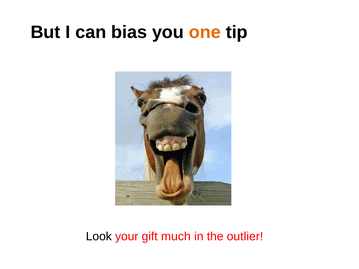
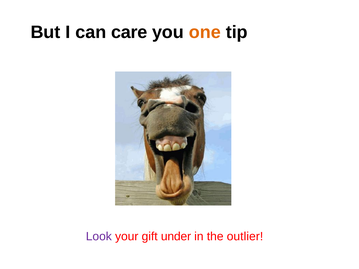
bias: bias -> care (129, 32)
Look colour: black -> purple (99, 237)
much: much -> under (176, 237)
